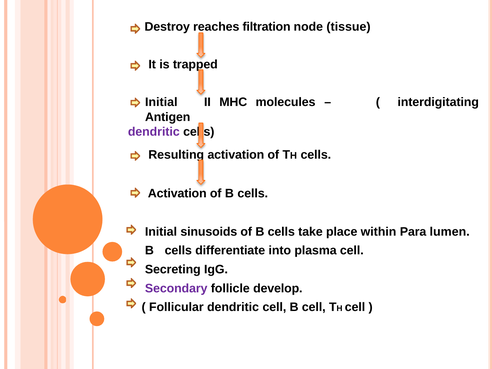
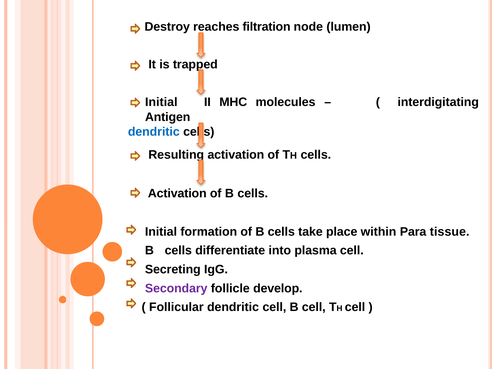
tissue: tissue -> lumen (349, 27)
dendritic colour: purple -> blue (154, 132)
sinusoids: sinusoids -> formation (209, 232)
lumen: lumen -> tissue (450, 232)
